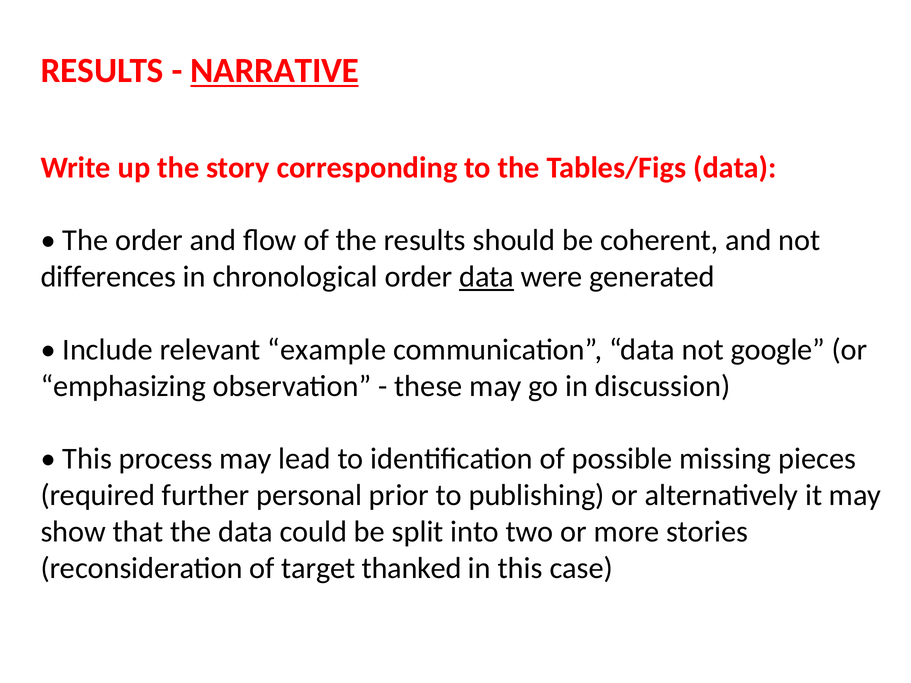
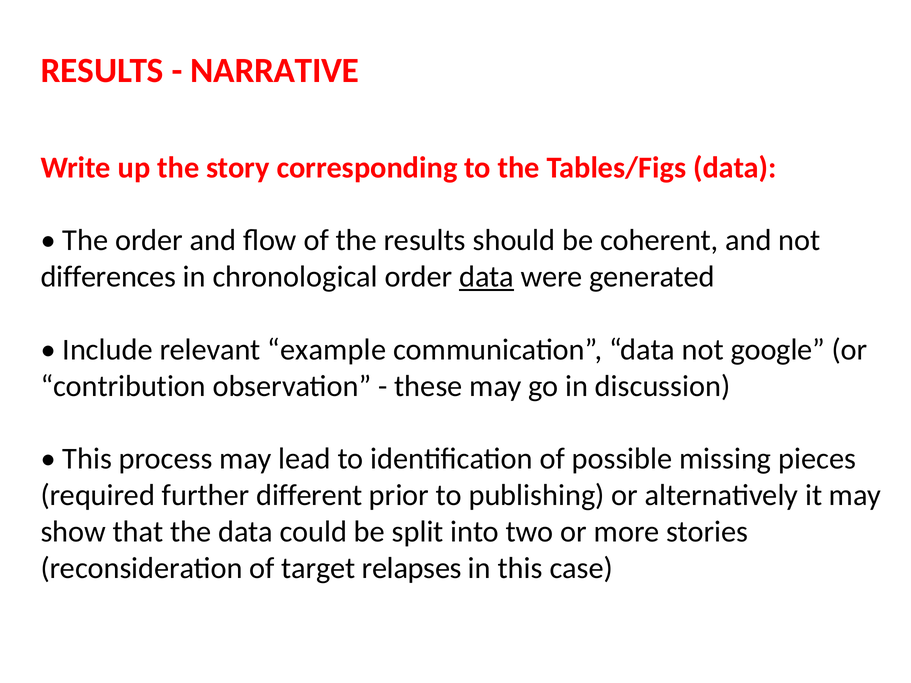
NARRATIVE underline: present -> none (275, 71)
emphasizing: emphasizing -> contribution (123, 386)
personal: personal -> different (309, 496)
thanked: thanked -> relapses (412, 568)
